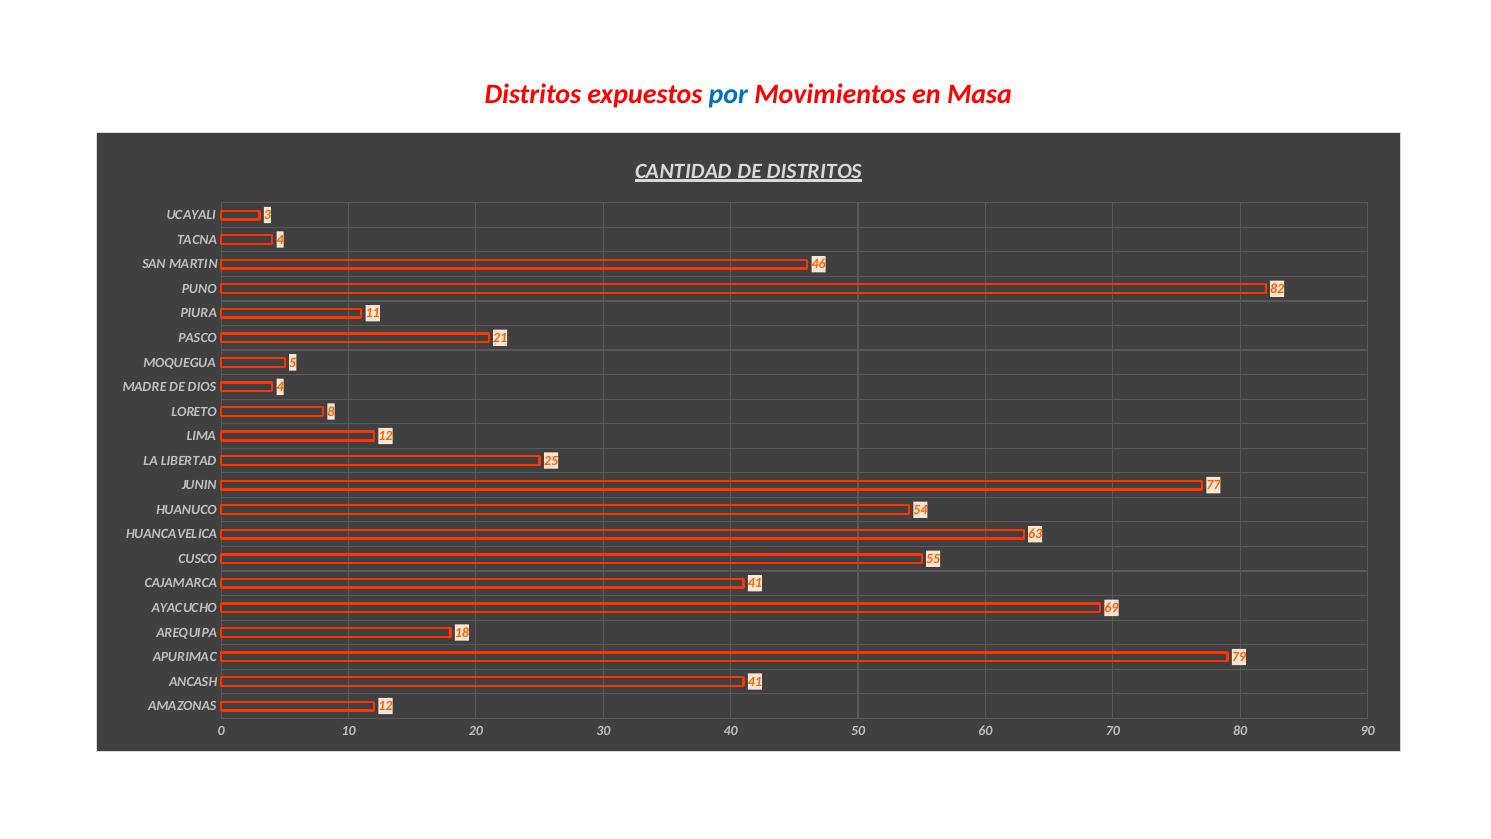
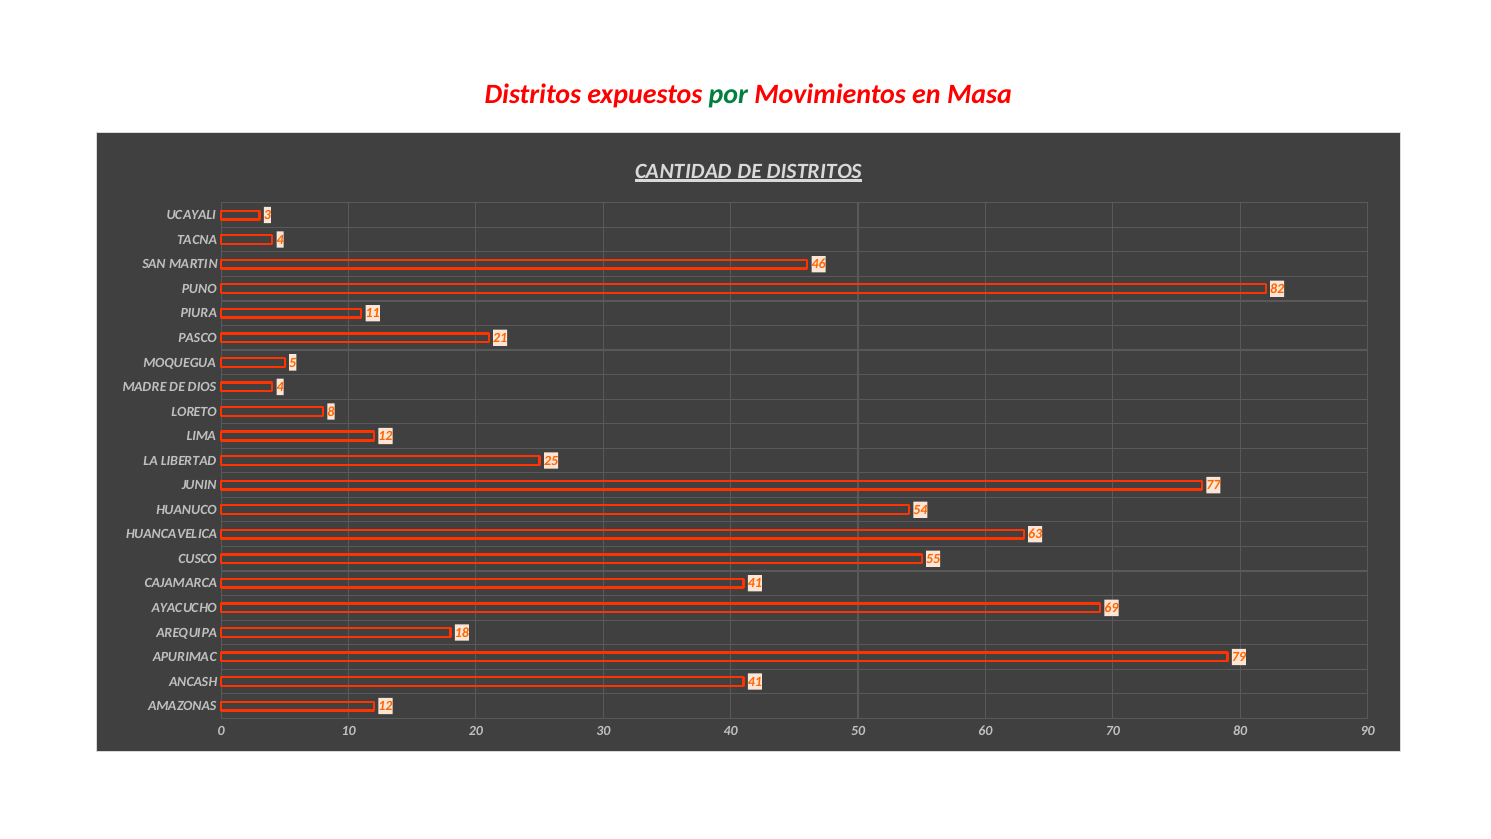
por colour: blue -> green (728, 95)
